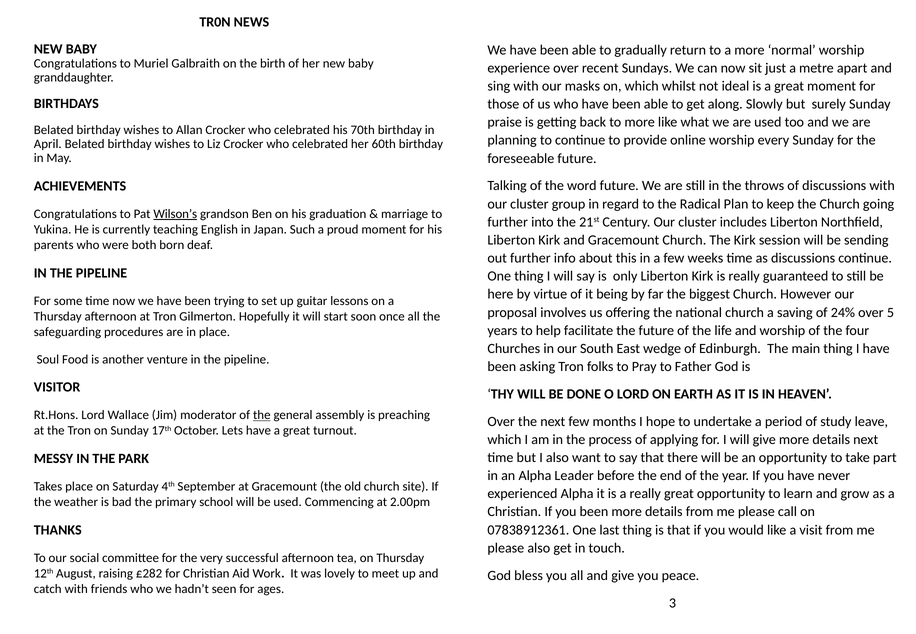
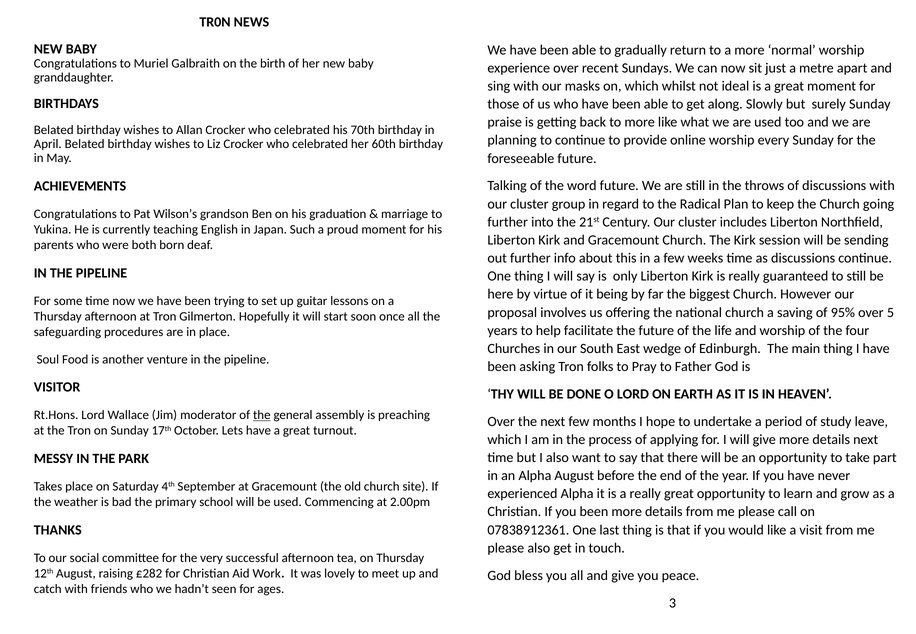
Wilson’s underline: present -> none (175, 214)
24%: 24% -> 95% (843, 312)
Alpha Leader: Leader -> August (574, 476)
